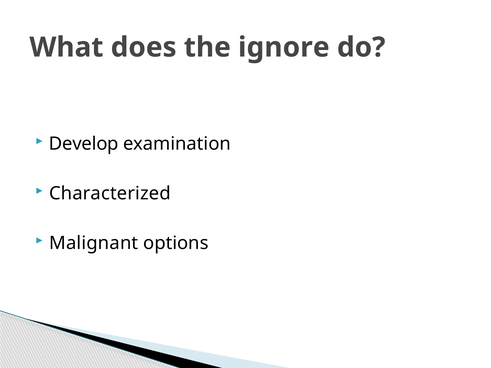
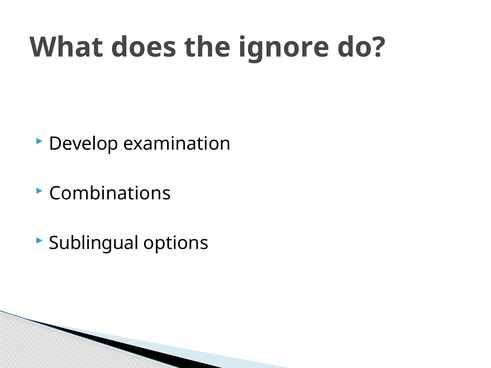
Characterized: Characterized -> Combinations (110, 194)
Malignant: Malignant -> Sublingual (94, 243)
